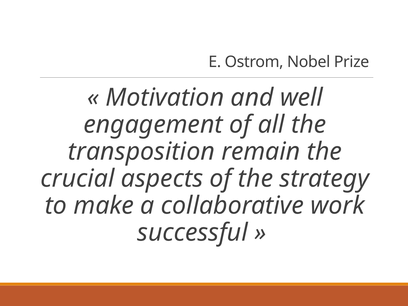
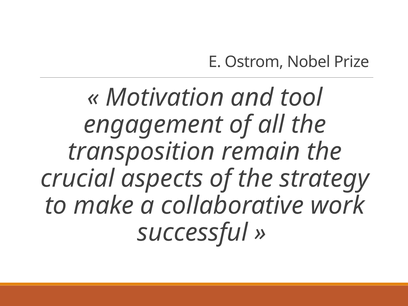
well: well -> tool (301, 98)
